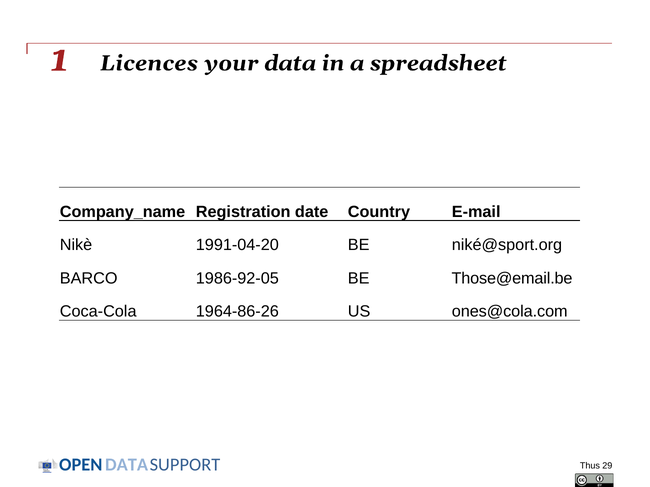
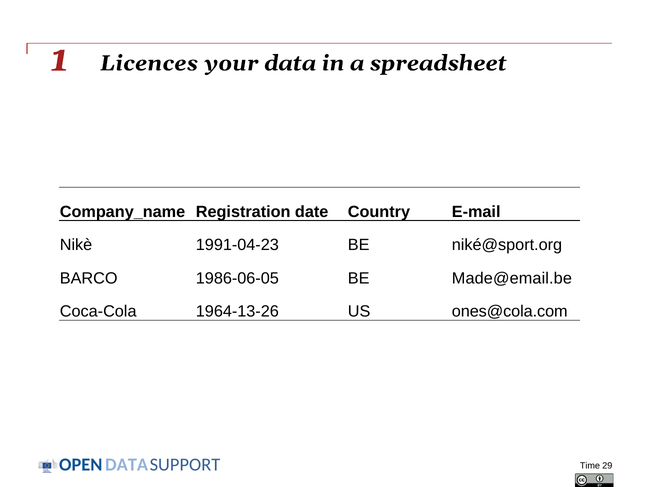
1991-04-20: 1991-04-20 -> 1991-04-23 (237, 245)
1986-92-05: 1986-92-05 -> 1986-06-05 (237, 278)
Those@email.be: Those@email.be -> Made@email.be (512, 278)
1964-86-26: 1964-86-26 -> 1964-13-26 (237, 312)
Thus: Thus -> Time (590, 466)
